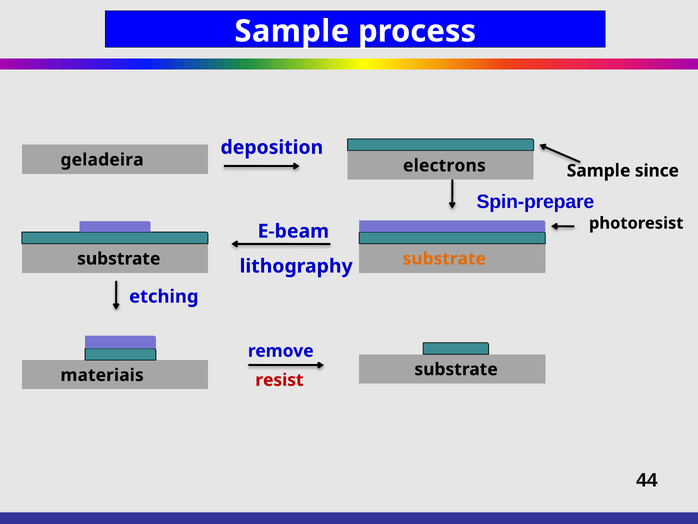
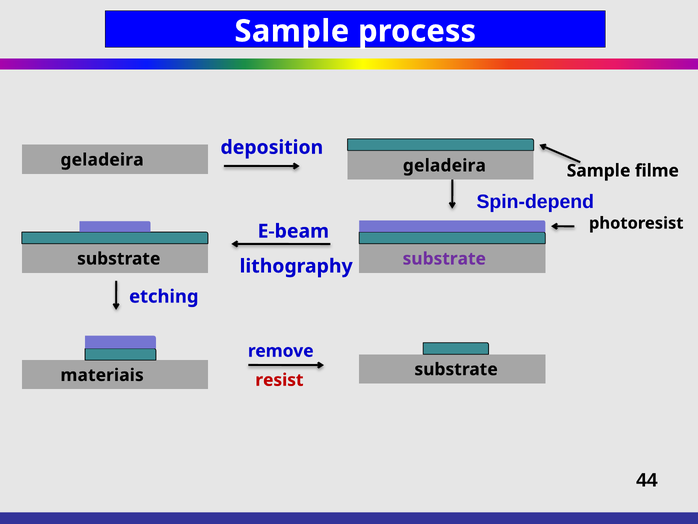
electrons: electrons -> geladeira (444, 165)
since: since -> filme (657, 171)
Spin-prepare: Spin-prepare -> Spin-depend (535, 202)
substrate colour: orange -> purple (444, 259)
